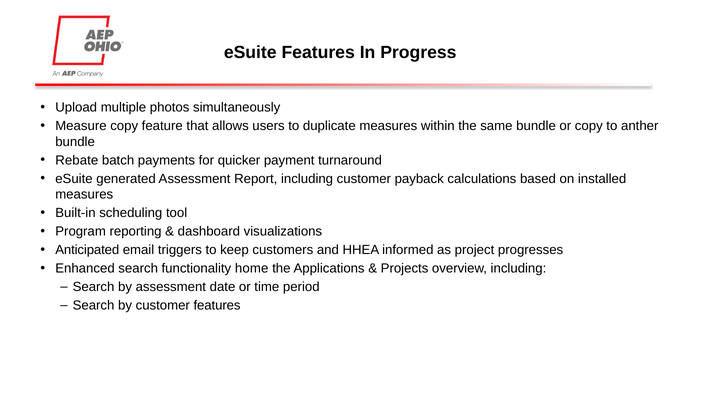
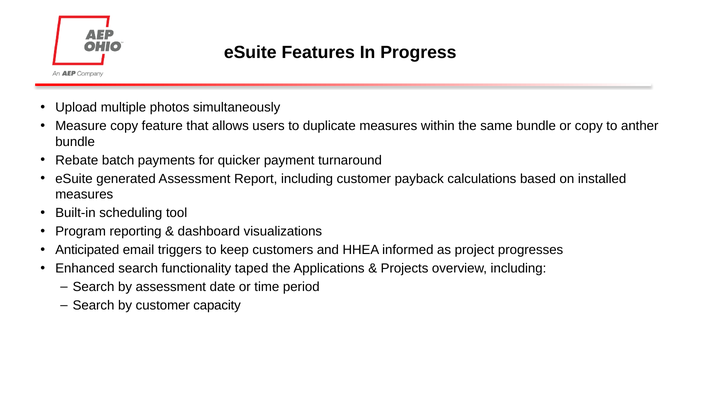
home: home -> taped (252, 268)
customer features: features -> capacity (217, 305)
